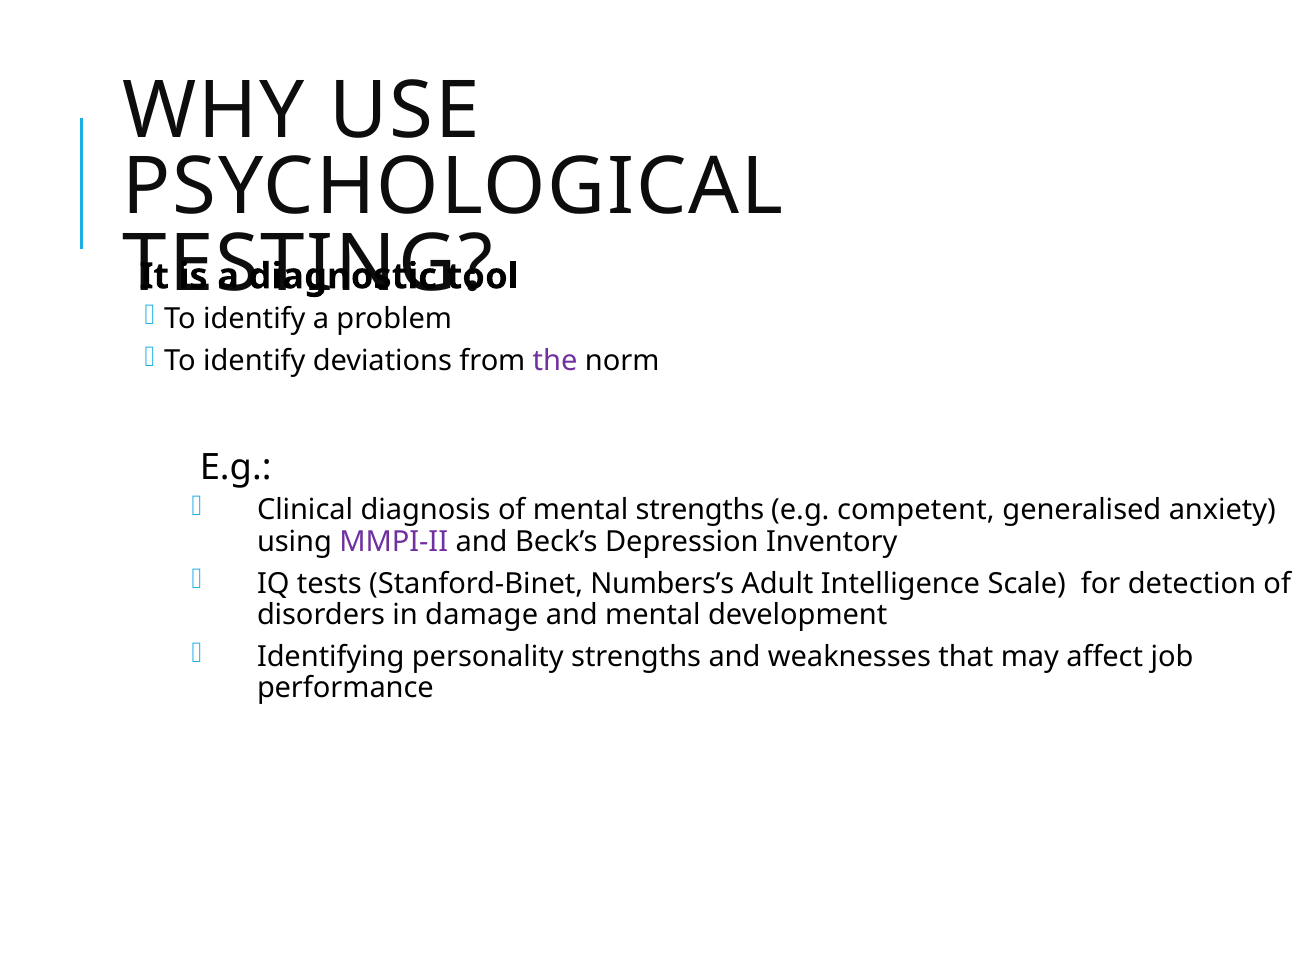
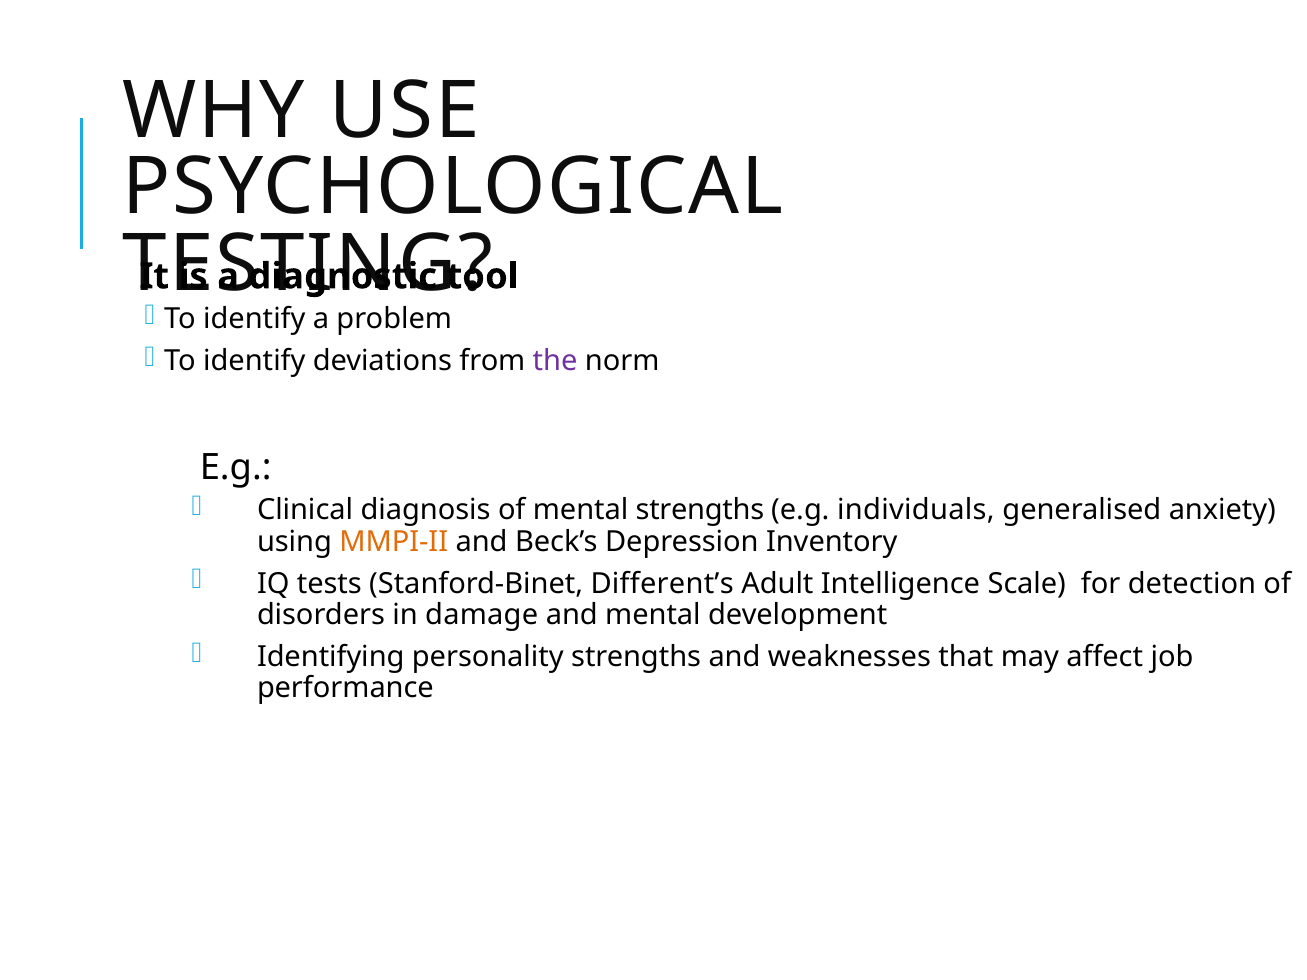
competent: competent -> individuals (916, 510)
MMPI-II colour: purple -> orange (394, 542)
Numbers’s: Numbers’s -> Different’s (662, 584)
